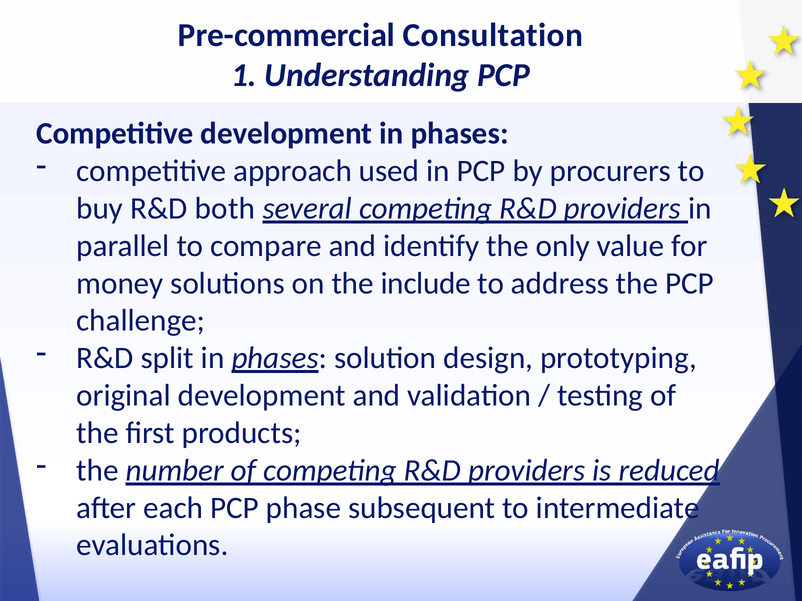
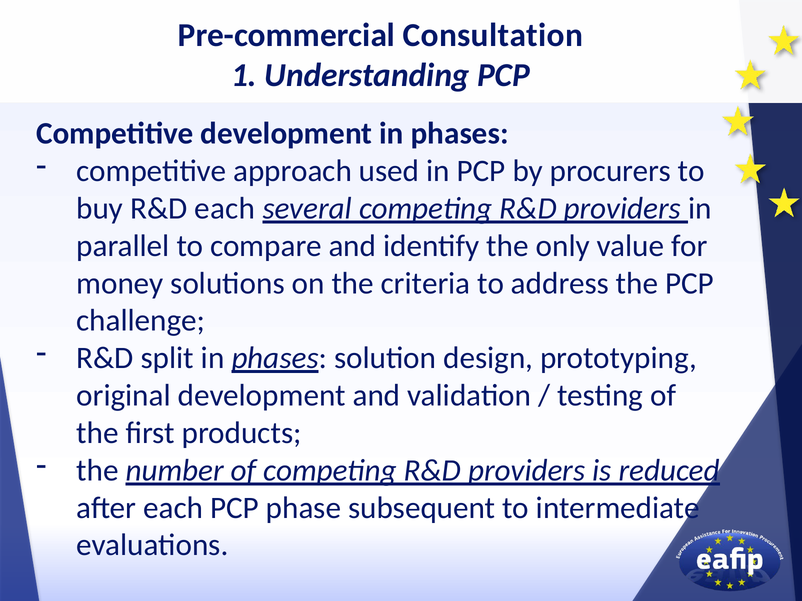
R&D both: both -> each (225, 209)
include: include -> criteria (426, 284)
